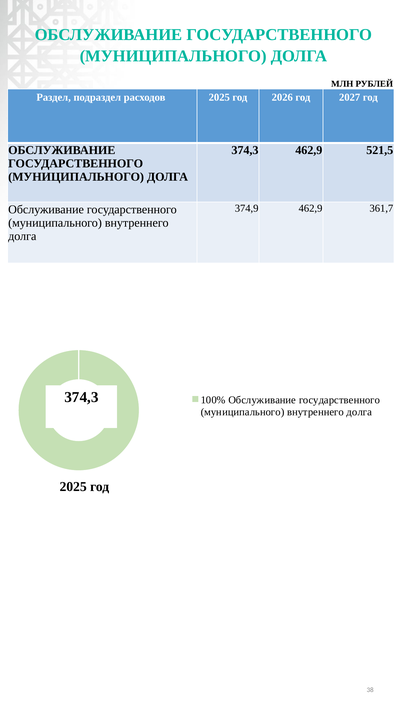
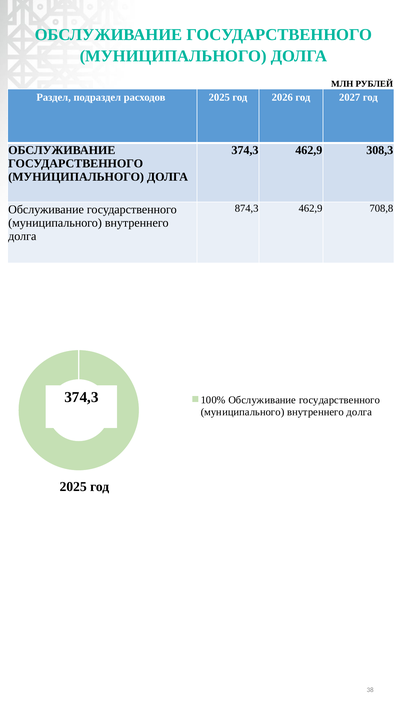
521,5: 521,5 -> 308,3 (380, 150)
374,9: 374,9 -> 874,3 (247, 209)
361,7: 361,7 -> 708,8 (381, 209)
